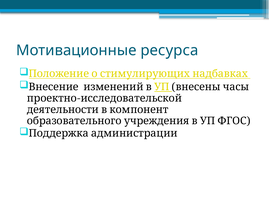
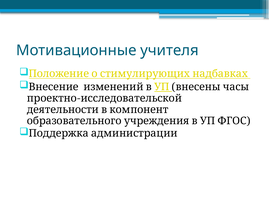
ресурса: ресурса -> учителя (170, 50)
